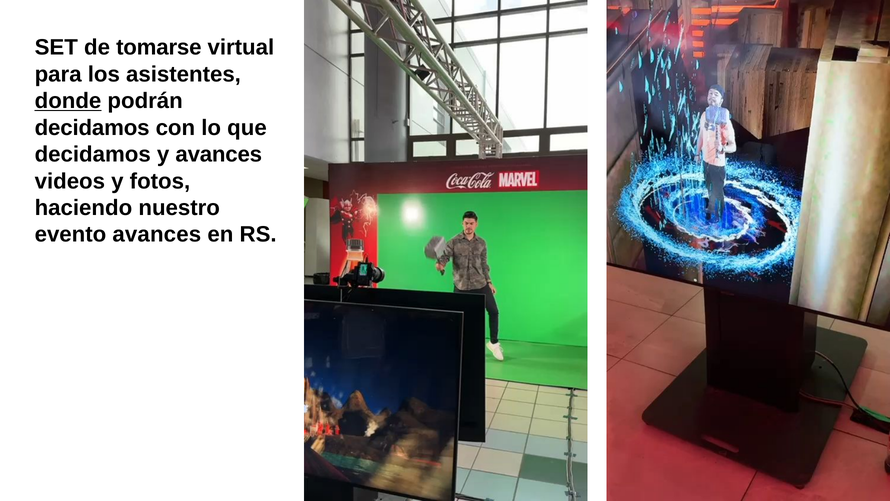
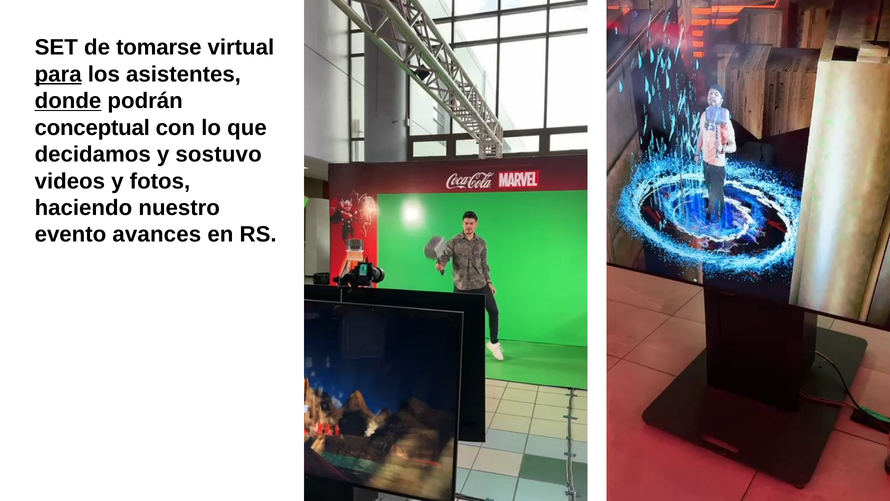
para underline: none -> present (58, 74)
decidamos: decidamos -> conceptual (92, 128)
y avances: avances -> sostuvo (219, 154)
